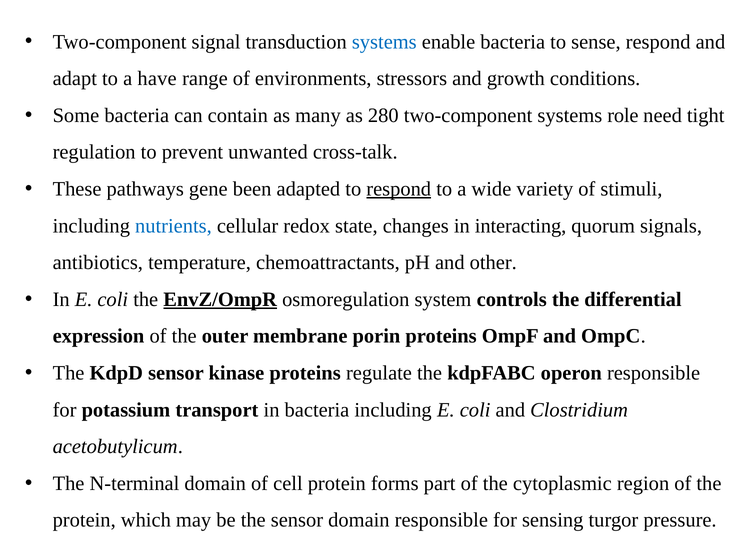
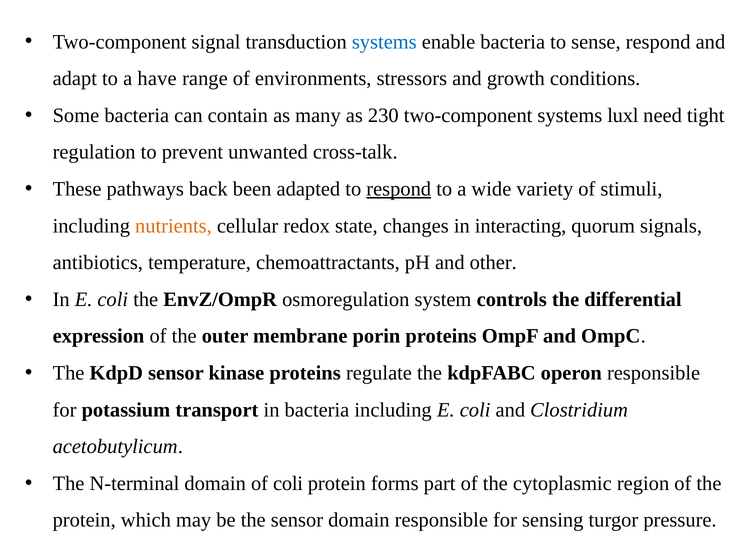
280: 280 -> 230 (383, 115)
role: role -> luxl (623, 115)
gene: gene -> back (208, 189)
nutrients colour: blue -> orange (173, 226)
EnvZ/OmpR underline: present -> none (220, 299)
of cell: cell -> coli (288, 483)
